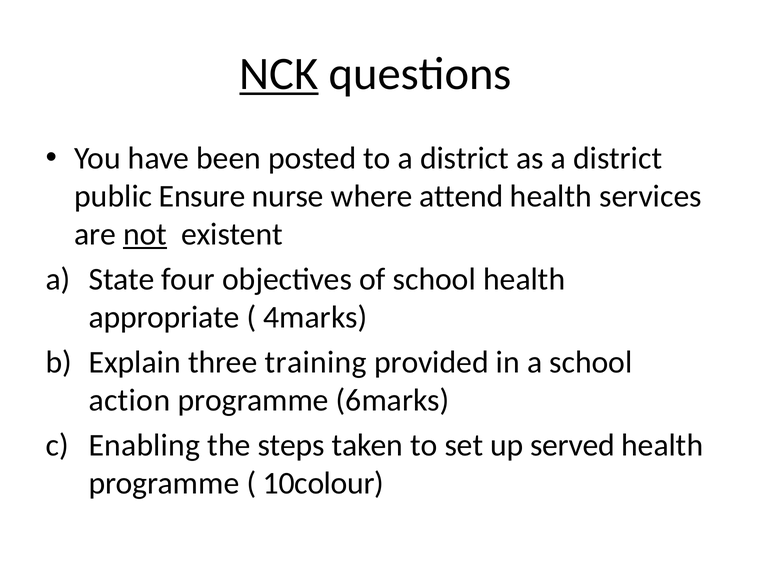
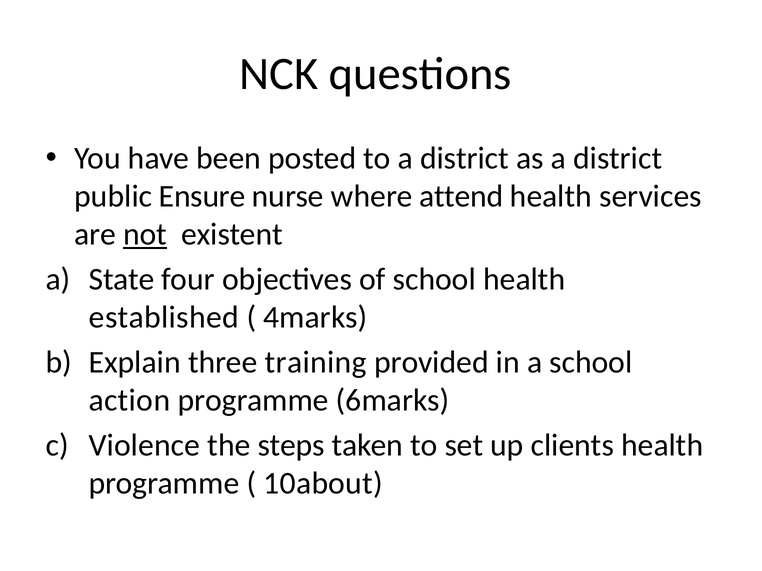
NCK underline: present -> none (279, 74)
appropriate: appropriate -> established (164, 318)
Enabling: Enabling -> Violence (144, 445)
served: served -> clients (572, 445)
10colour: 10colour -> 10about (323, 484)
